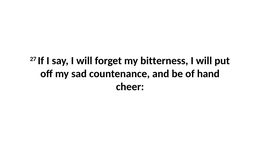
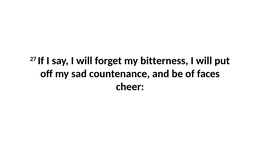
hand: hand -> faces (208, 74)
